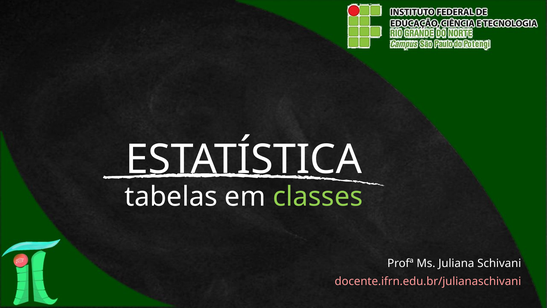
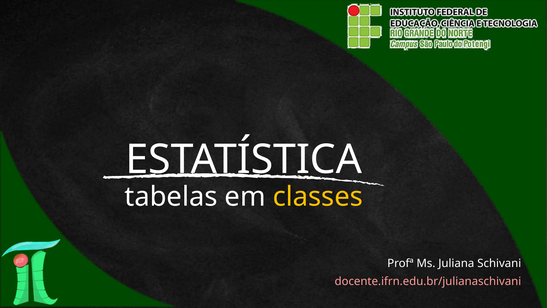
classes colour: light green -> yellow (318, 197)
